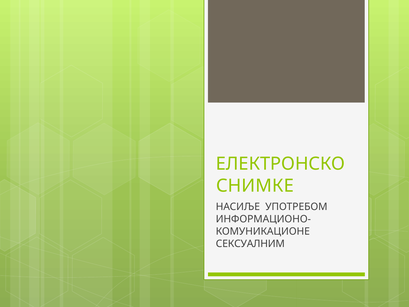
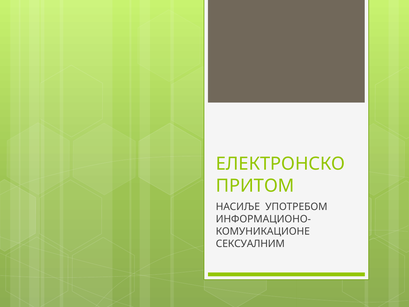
СНИМКЕ: СНИМКЕ -> ПРИТОМ (255, 186)
